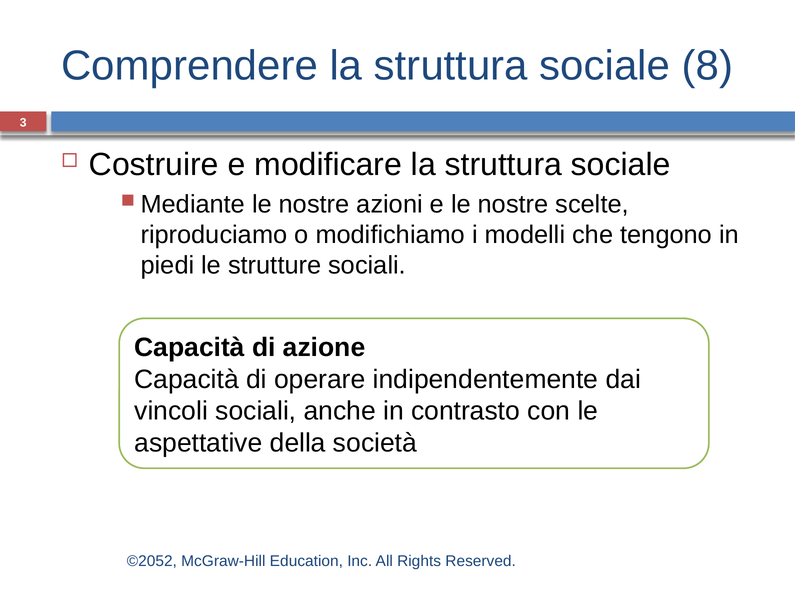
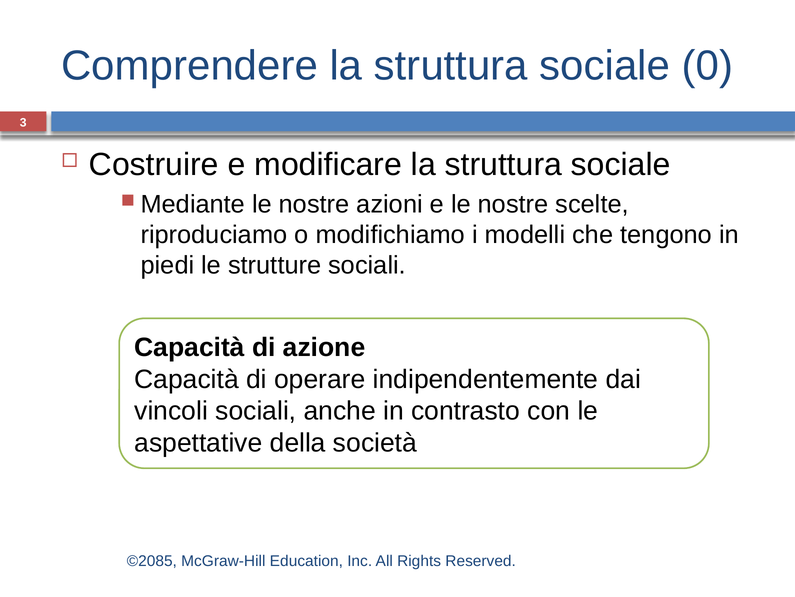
8: 8 -> 0 (707, 66)
©2052: ©2052 -> ©2085 (152, 560)
